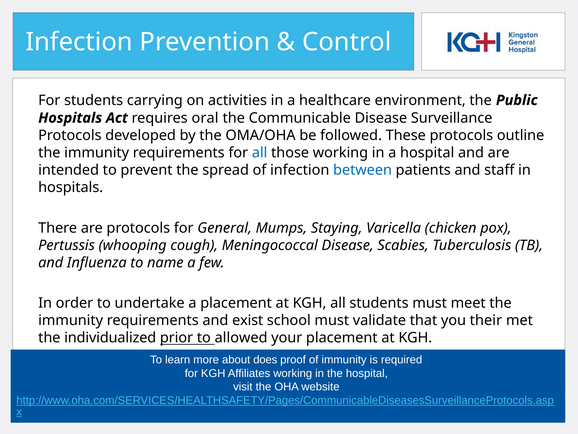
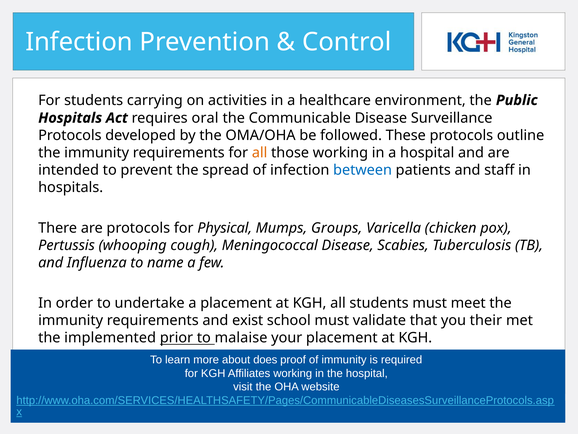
all colour: blue -> orange (260, 153)
General: General -> Physical (225, 228)
Staying: Staying -> Groups (337, 228)
individualized: individualized -> implemented (110, 337)
allowed: allowed -> malaise (241, 337)
